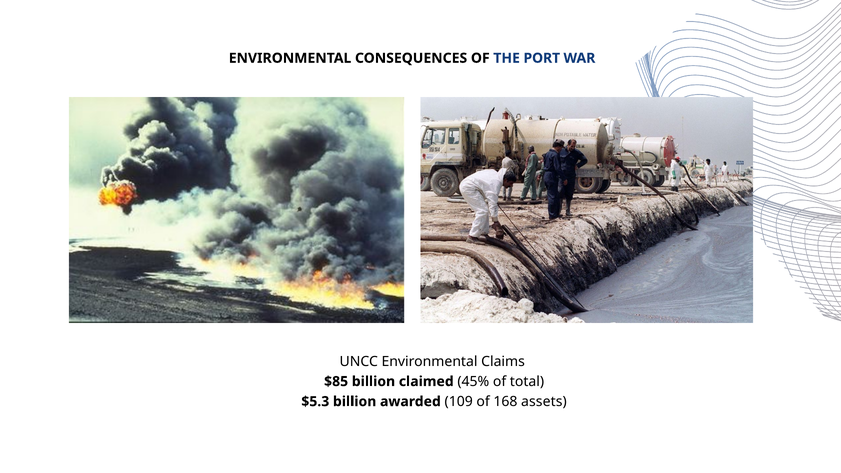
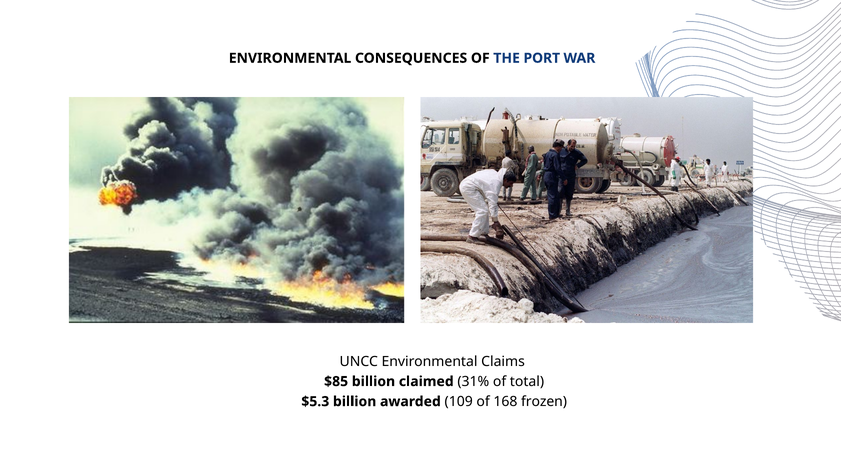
45%: 45% -> 31% (473, 382)
assets: assets -> frozen (544, 402)
